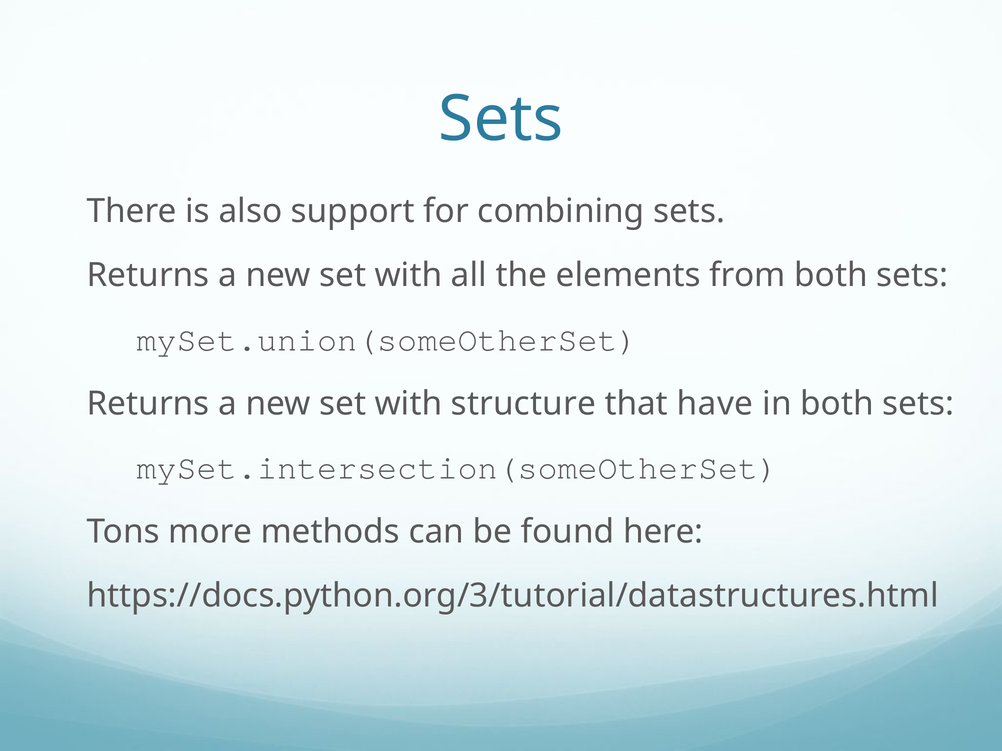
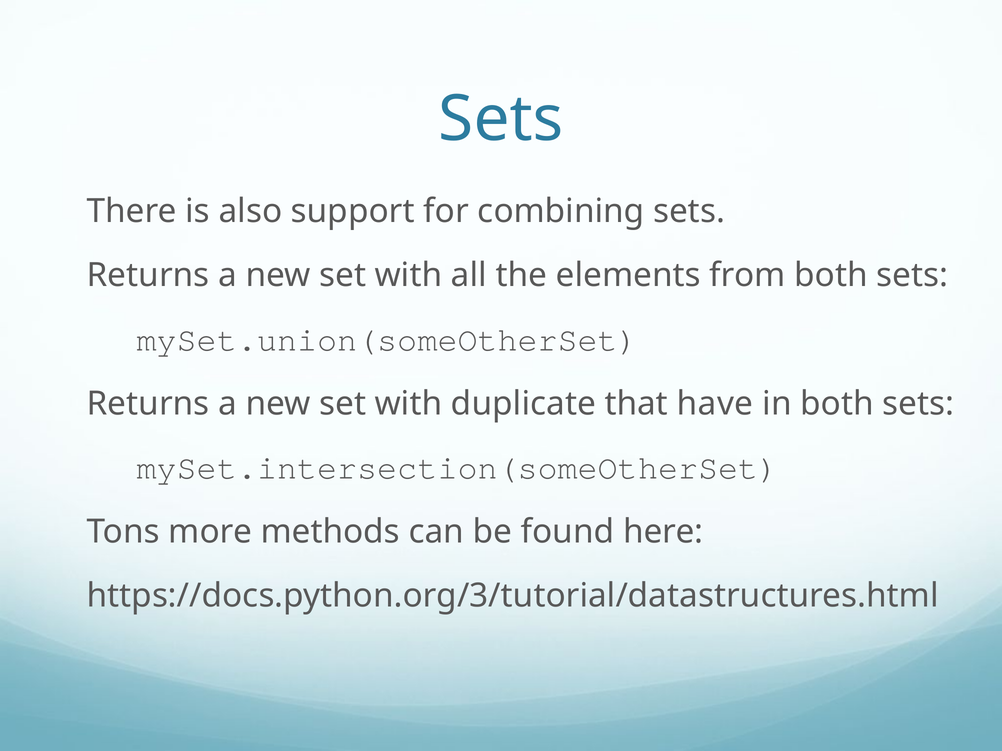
structure: structure -> duplicate (523, 404)
